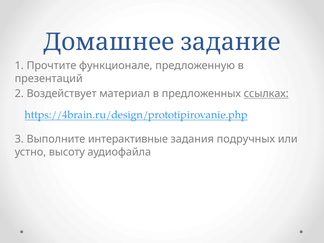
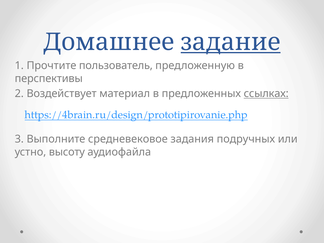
задание underline: none -> present (231, 42)
функционале: функционале -> пользователь (116, 66)
презентаций: презентаций -> перспективы (49, 79)
интерактивные: интерактивные -> средневековое (128, 139)
